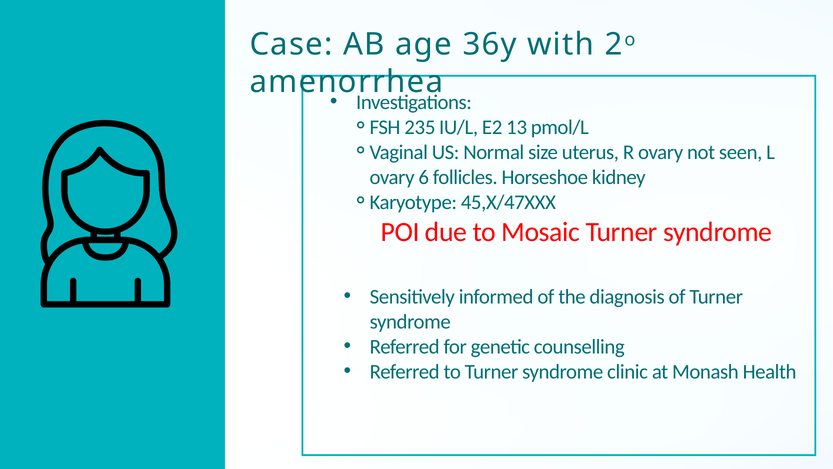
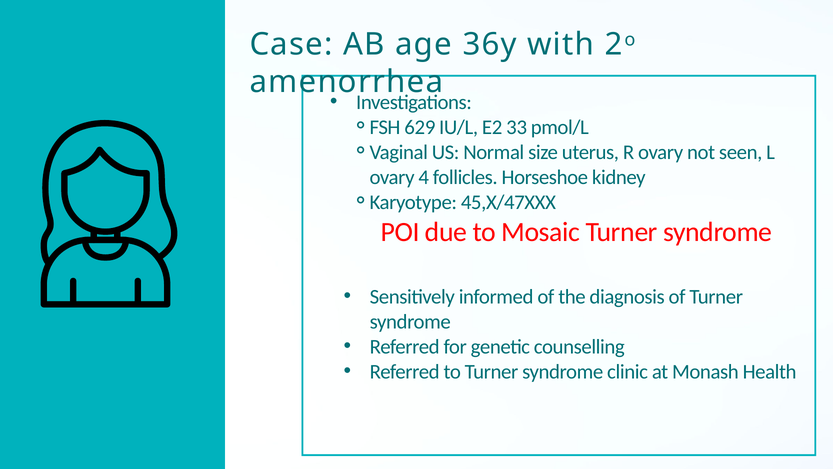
235: 235 -> 629 (420, 127)
13: 13 -> 33 (517, 127)
6: 6 -> 4 (424, 177)
